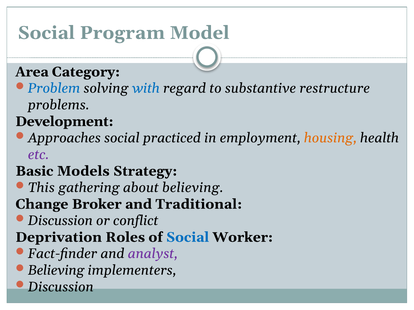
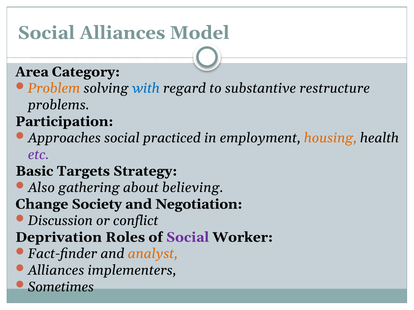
Social Program: Program -> Alliances (122, 33)
Problem colour: blue -> orange (54, 89)
Development: Development -> Participation (64, 122)
Models: Models -> Targets (83, 171)
This: This -> Also (41, 188)
Broker: Broker -> Society (97, 204)
Traditional: Traditional -> Negotiation (199, 204)
Social colour: blue -> purple (188, 238)
analyst colour: purple -> orange (153, 254)
Believing: Believing -> Alliances (56, 271)
Discussion: Discussion -> Sometimes (61, 287)
